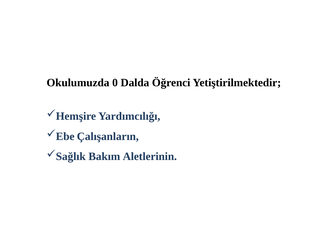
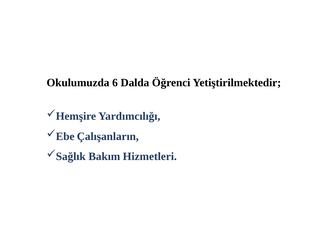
0: 0 -> 6 (115, 83)
Aletlerinin: Aletlerinin -> Hizmetleri (150, 156)
